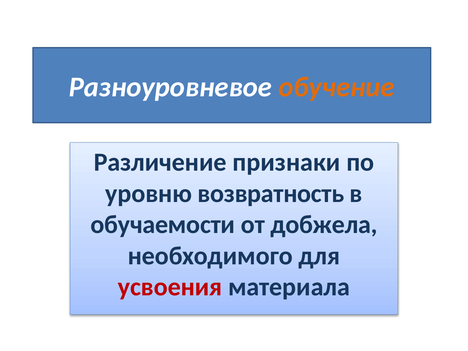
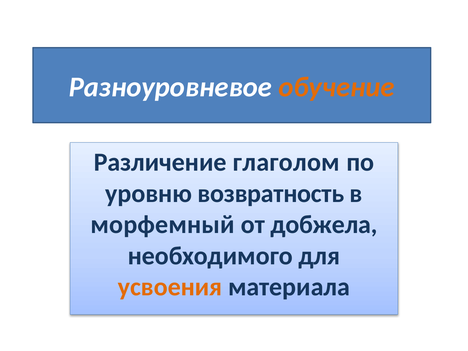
признаки: признаки -> глаголом (286, 162)
обучаемости: обучаемости -> морфемный (163, 225)
усвоения colour: red -> orange (170, 287)
